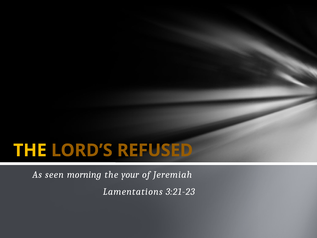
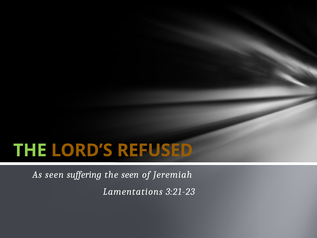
THE colour: yellow -> light green (30, 150)
morning: morning -> suffering (84, 174)
the your: your -> seen (130, 174)
